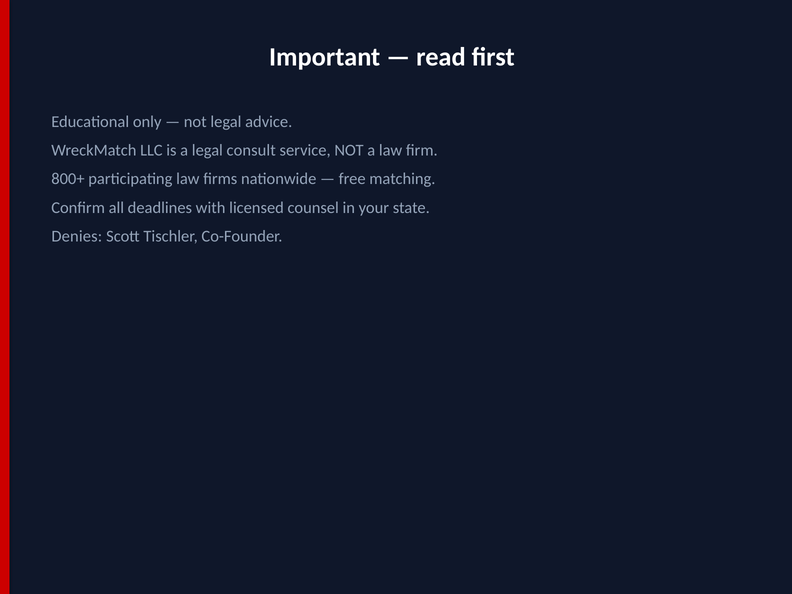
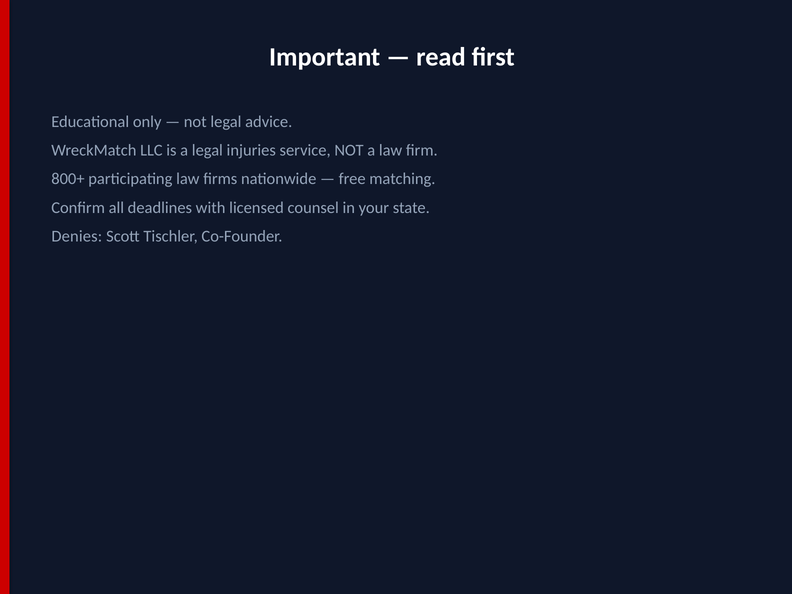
consult: consult -> injuries (251, 150)
